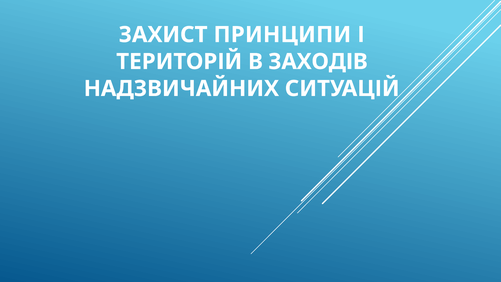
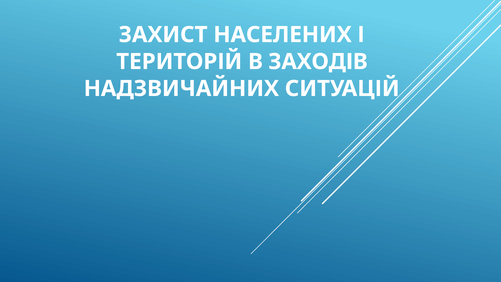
ПРИНЦИПИ: ПРИНЦИПИ -> НАСЕЛЕНИХ (282, 35)
